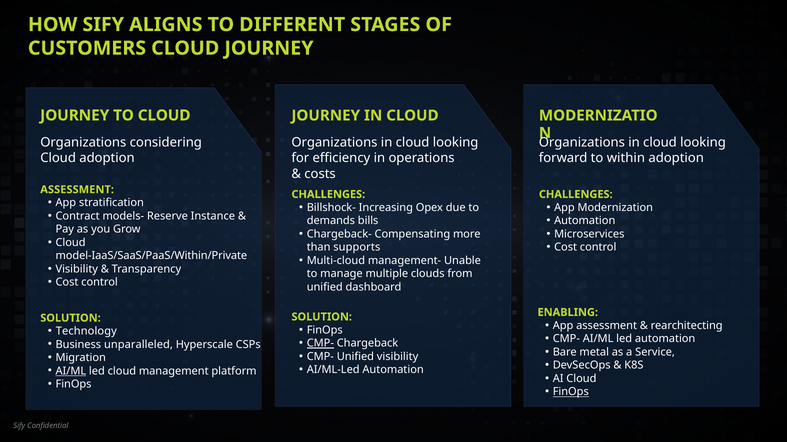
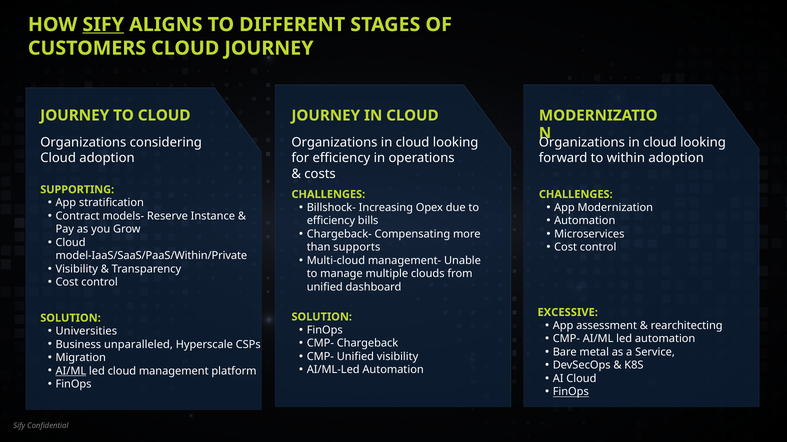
SIFY underline: none -> present (103, 25)
ASSESSMENT: ASSESSMENT -> SUPPORTING (77, 190)
demands: demands -> efficiency (331, 221)
ENABLING: ENABLING -> EXCESSIVE (568, 313)
Technology: Technology -> Universities (86, 332)
CMP- underline: present -> none (320, 344)
